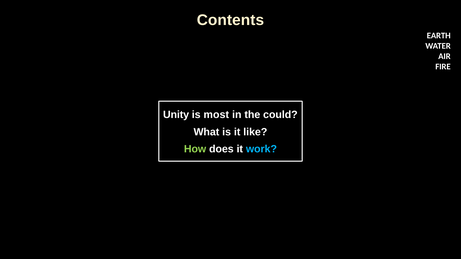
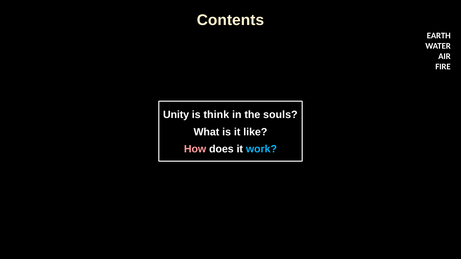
most: most -> think (216, 115)
could: could -> souls (280, 115)
How colour: light green -> pink (195, 149)
